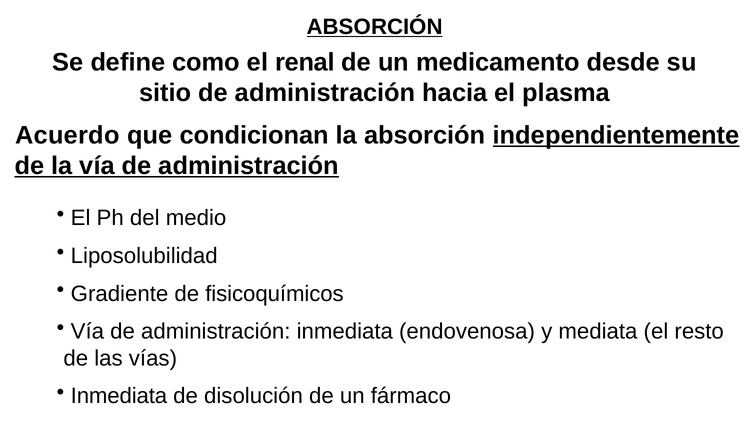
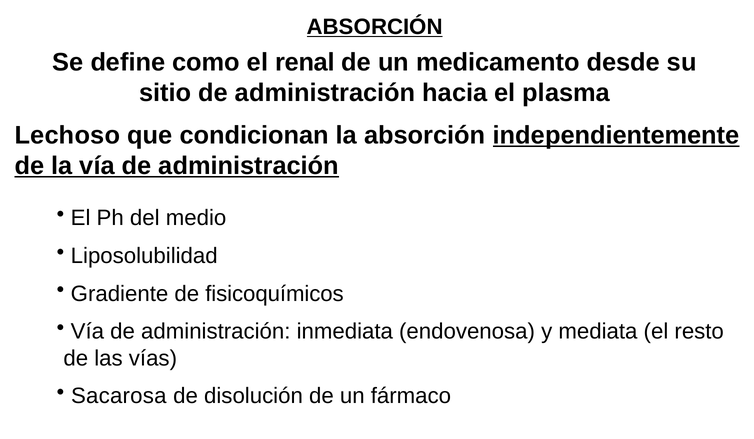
Acuerdo: Acuerdo -> Lechoso (67, 135)
Inmediata: Inmediata -> Sacarosa (119, 396)
